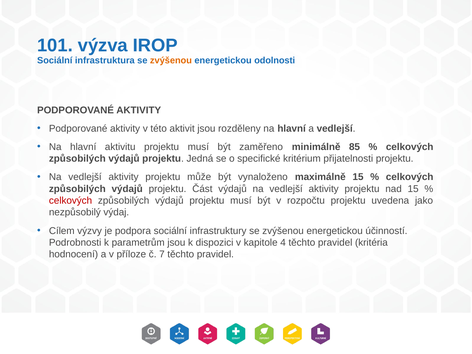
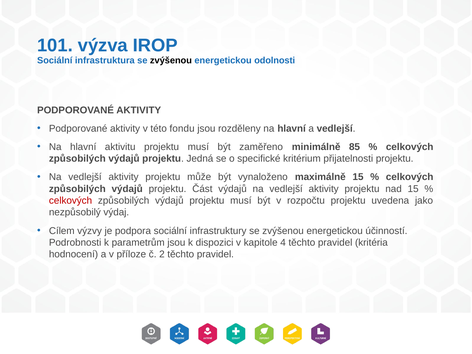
zvýšenou colour: orange -> black (171, 60)
aktivit: aktivit -> fondu (182, 128)
7: 7 -> 2 (162, 254)
